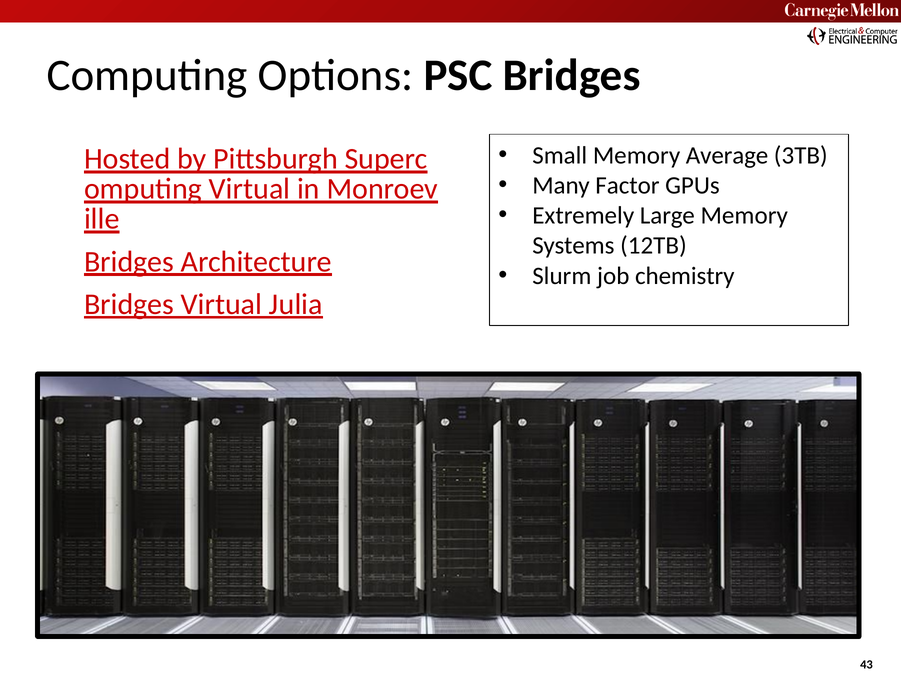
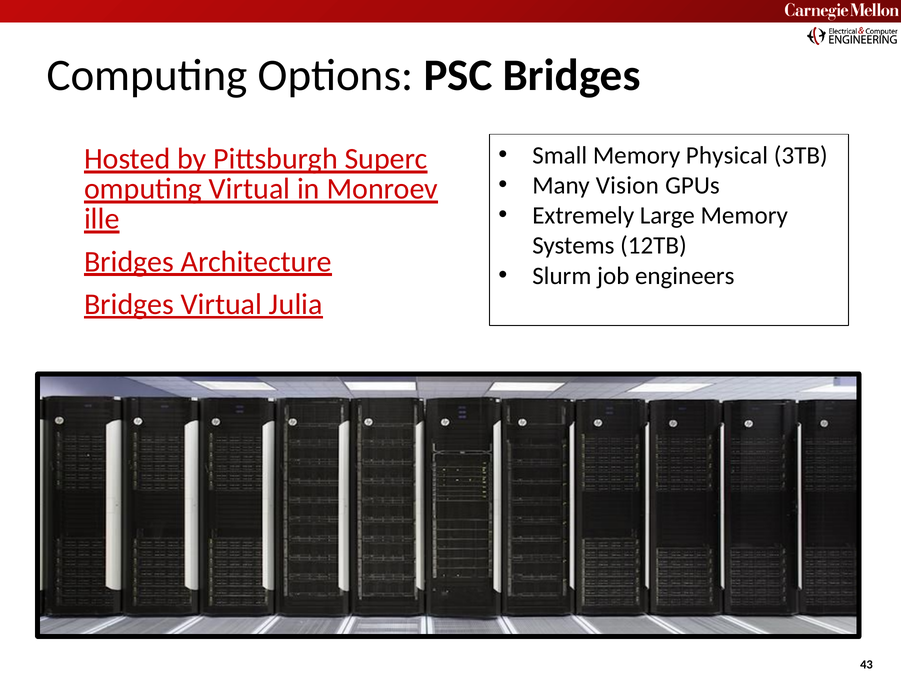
Average: Average -> Physical (727, 155)
Factor: Factor -> Vision (627, 186)
chemistry: chemistry -> engineers (685, 276)
